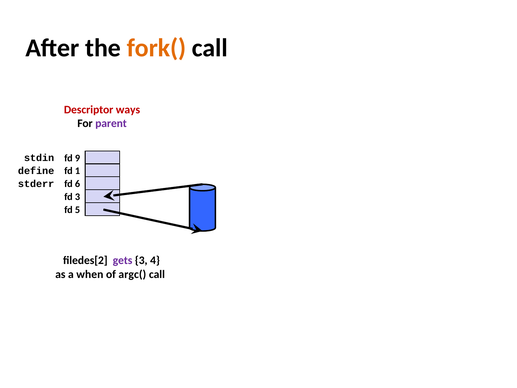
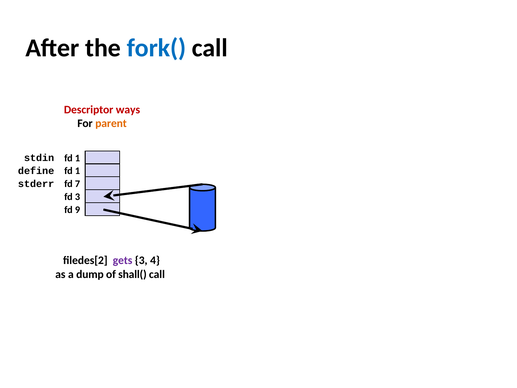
fork( colour: orange -> blue (156, 48)
parent colour: purple -> orange (111, 123)
9: 9 -> 1 (78, 158)
6: 6 -> 7 (78, 184)
5: 5 -> 9 (78, 210)
when: when -> dump (90, 274)
argc(: argc( -> shall( (132, 274)
